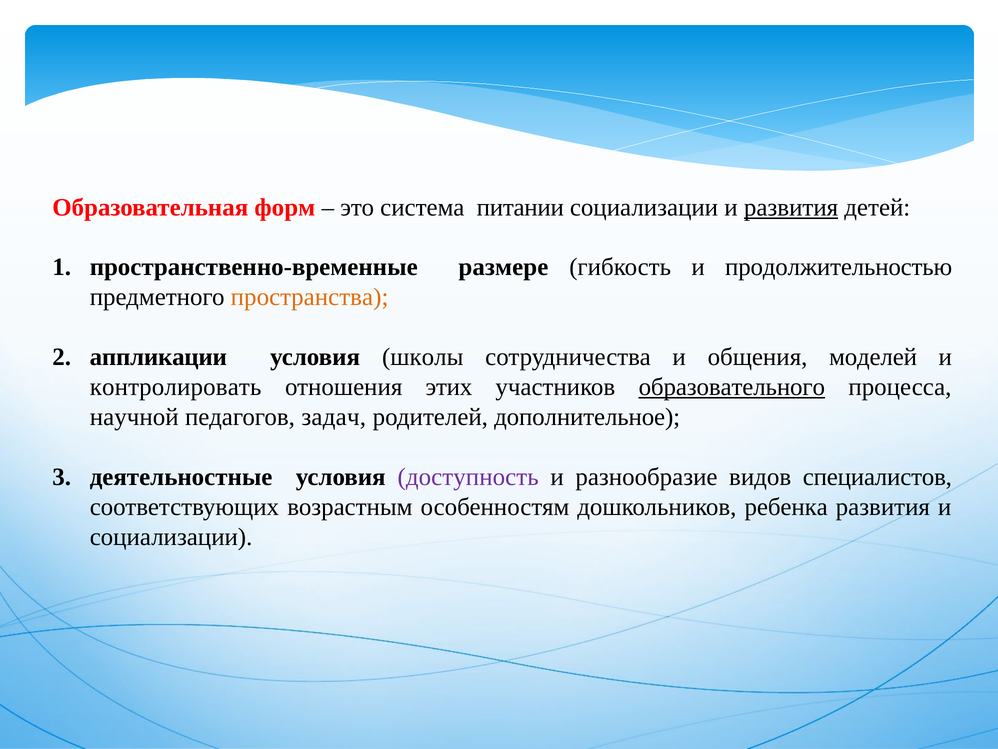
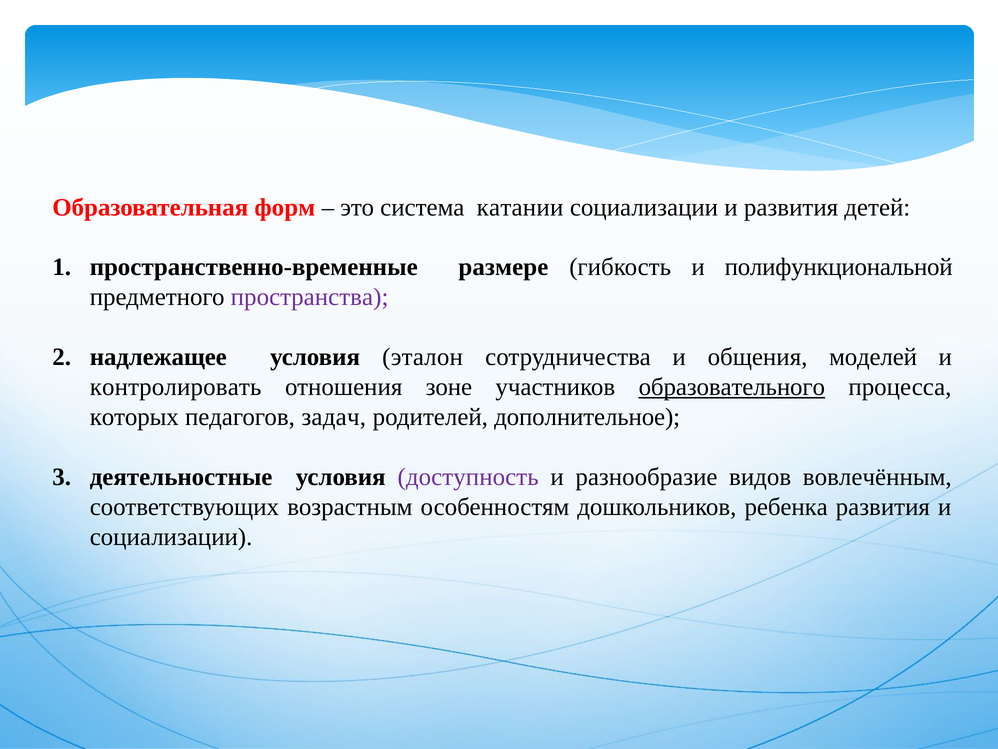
питании: питании -> катании (520, 207)
развития underline: present -> none (791, 207)
продолжительностью: продолжительностью -> полифункциональной (839, 267)
пространства colour: orange -> purple (310, 297)
аппликации: аппликации -> надлежащее (158, 357)
школы: школы -> эталон (423, 357)
этих: этих -> зоне (449, 387)
научной: научной -> которых (134, 417)
специалистов: специалистов -> вовлечённым (877, 477)
